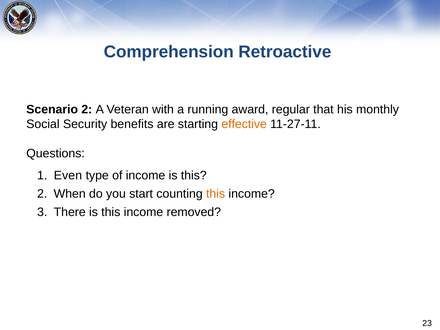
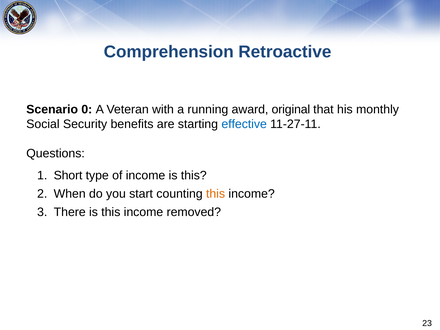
Scenario 2: 2 -> 0 (87, 109)
regular: regular -> original (291, 109)
effective colour: orange -> blue (244, 124)
Even: Even -> Short (68, 175)
